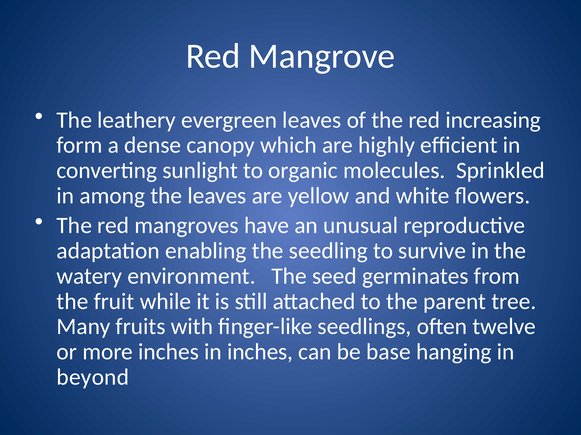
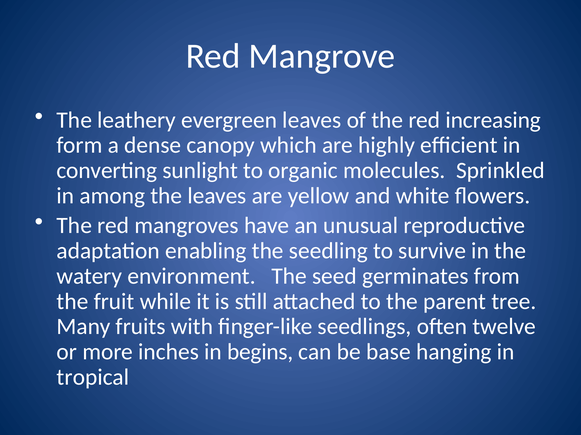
in inches: inches -> begins (260, 352)
beyond: beyond -> tropical (93, 378)
